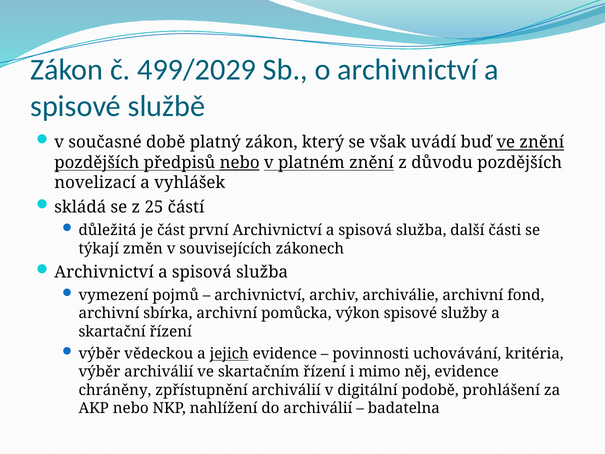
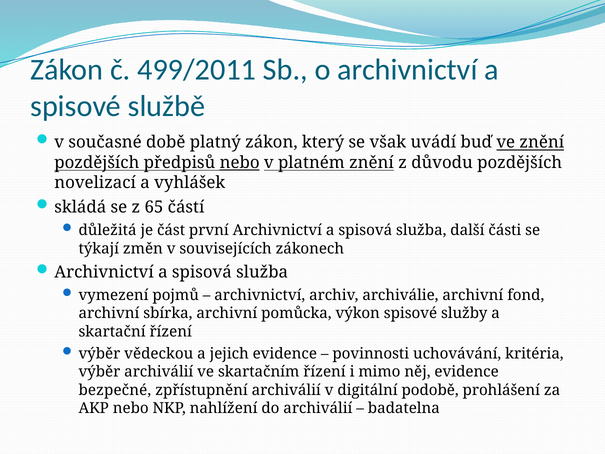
499/2029: 499/2029 -> 499/2011 (197, 70)
25: 25 -> 65 (154, 207)
jejich underline: present -> none (229, 354)
chráněny: chráněny -> bezpečné (115, 390)
